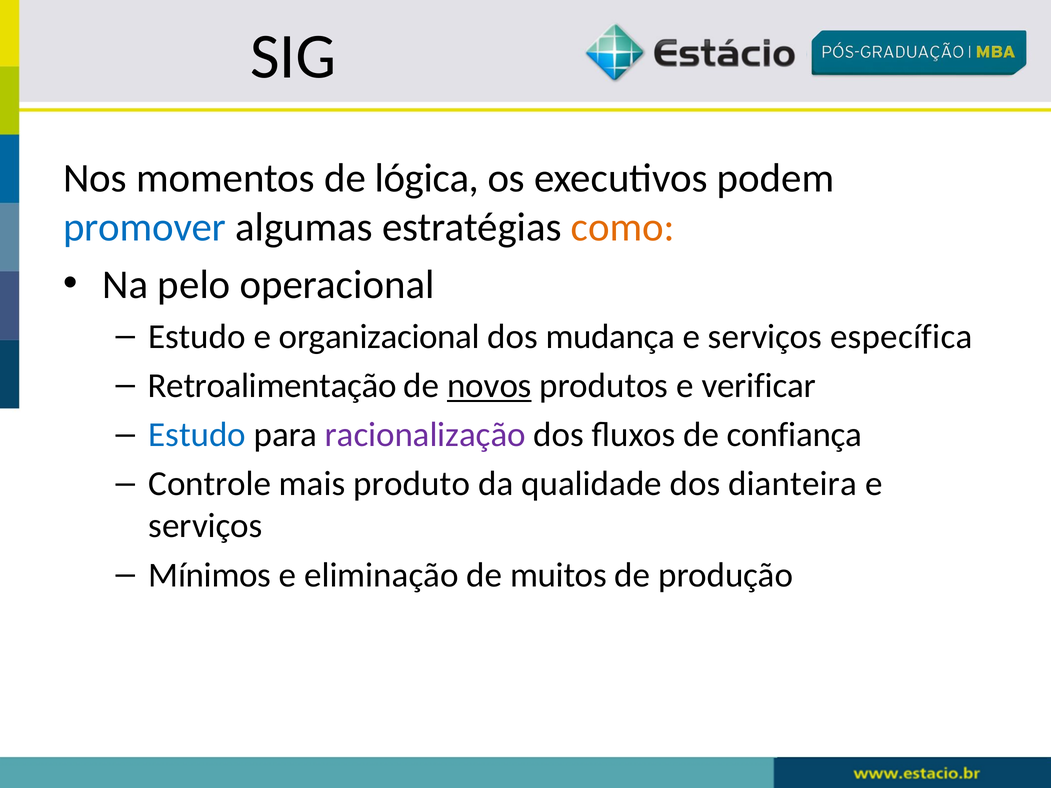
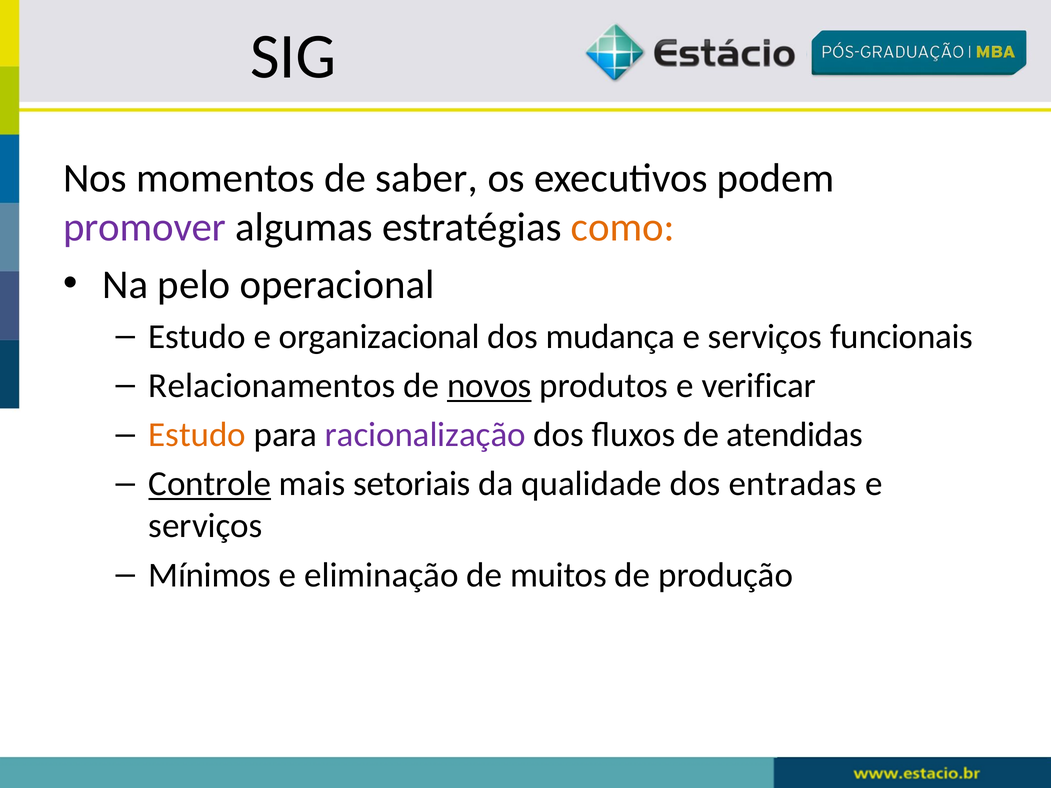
lógica: lógica -> saber (427, 178)
promover colour: blue -> purple (145, 228)
específica: específica -> funcionais (902, 337)
Retroalimentação: Retroalimentação -> Relacionamentos (272, 386)
Estudo colour: blue -> orange (197, 435)
confiança: confiança -> atendidas (795, 435)
Controle underline: none -> present (210, 484)
produto: produto -> setoriais (412, 484)
dianteira: dianteira -> entradas (792, 484)
